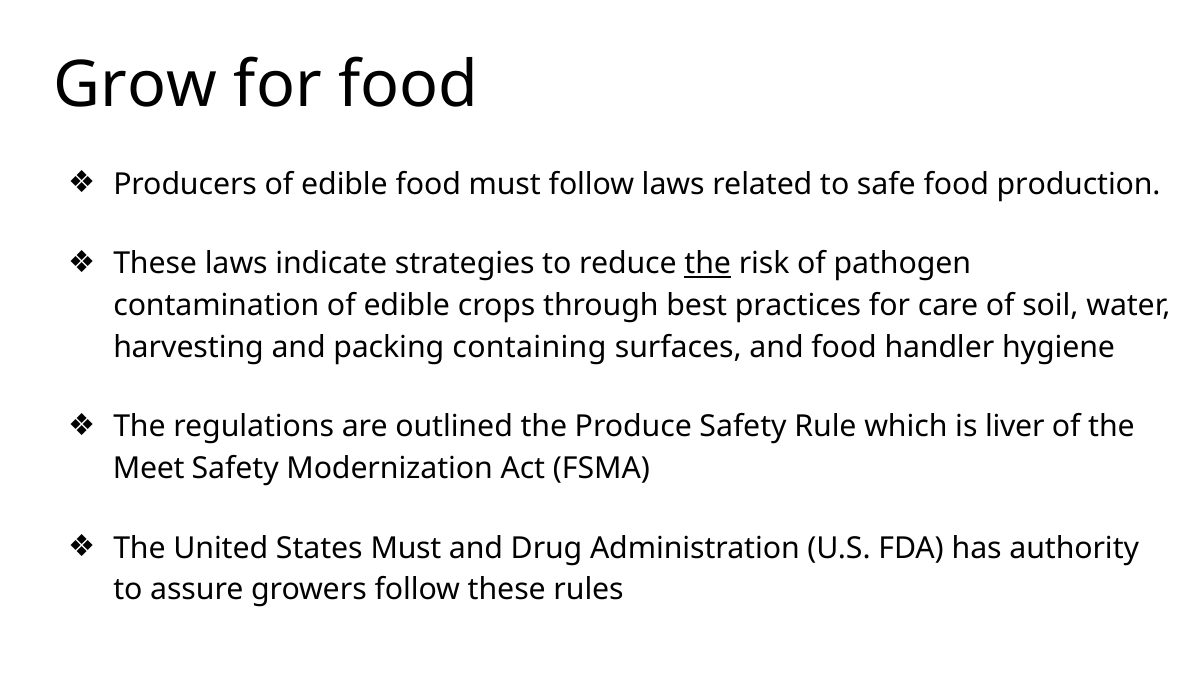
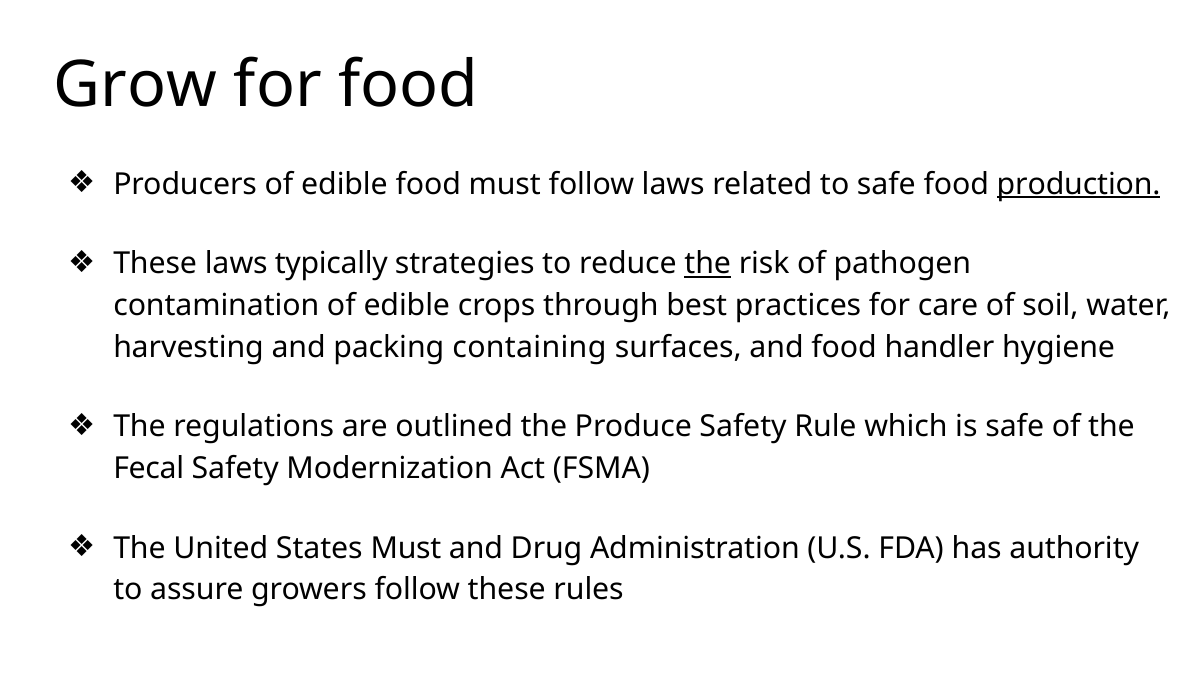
production underline: none -> present (1079, 184)
indicate: indicate -> typically (331, 264)
is liver: liver -> safe (1015, 427)
Meet: Meet -> Fecal (149, 469)
